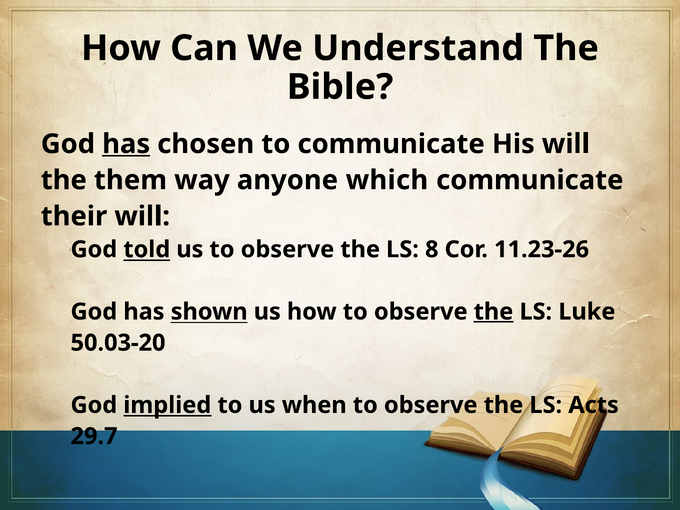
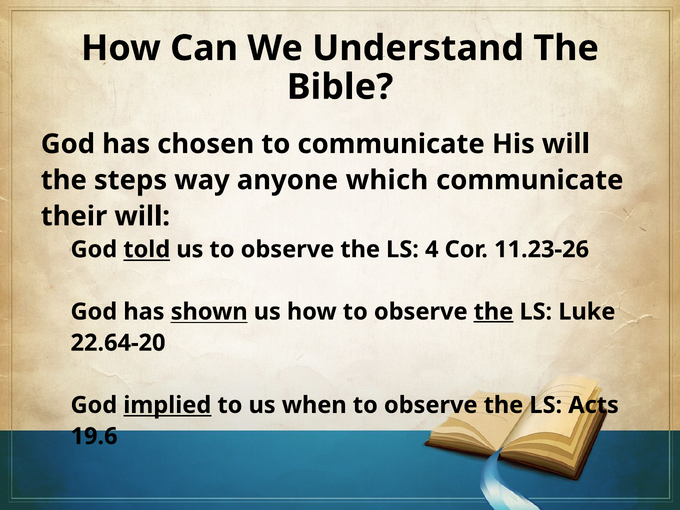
has underline: present -> none (126, 144)
them: them -> steps (131, 180)
8: 8 -> 4 (432, 249)
50.03-20: 50.03-20 -> 22.64-20 (118, 343)
29.7: 29.7 -> 19.6 (94, 436)
